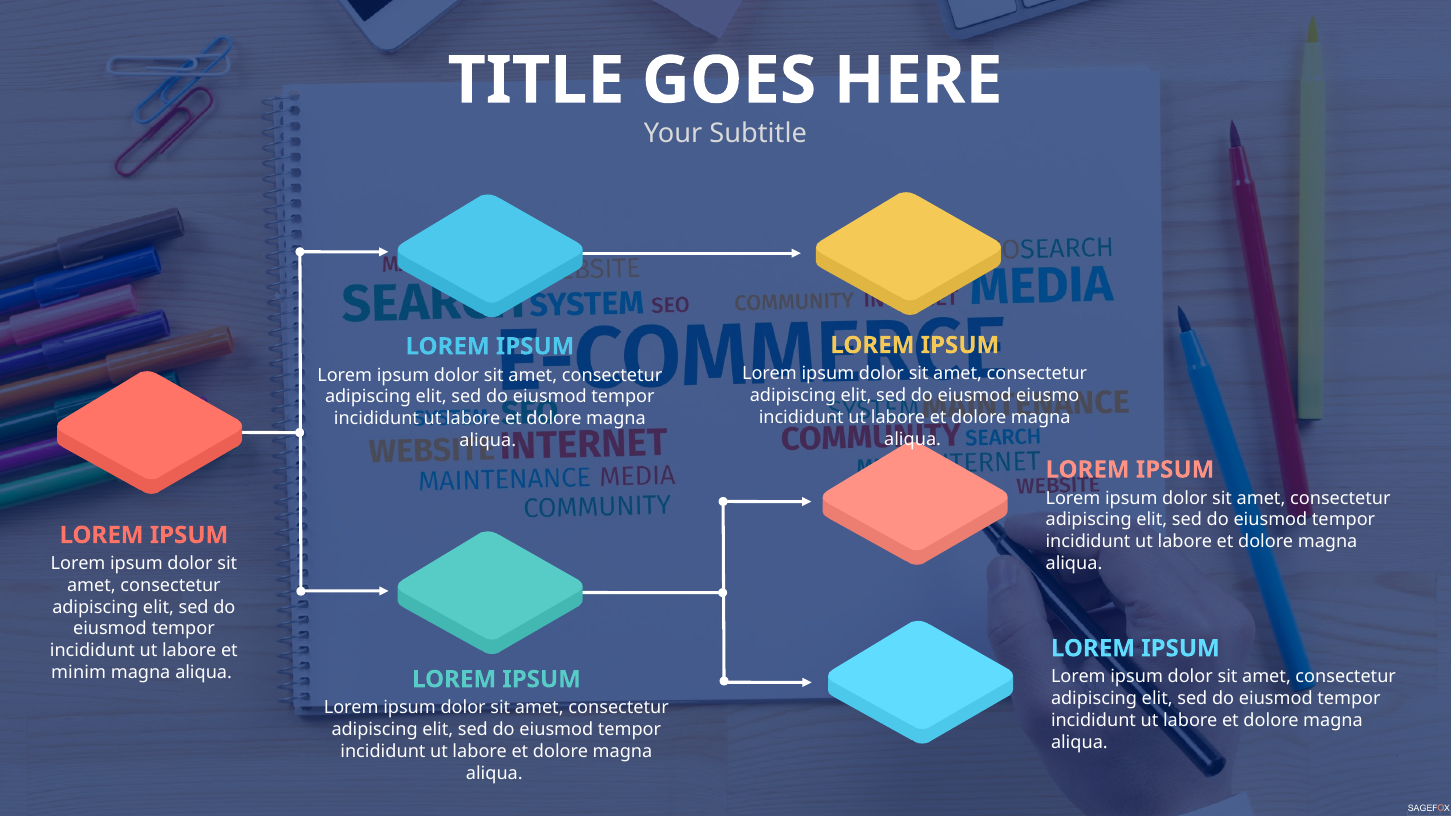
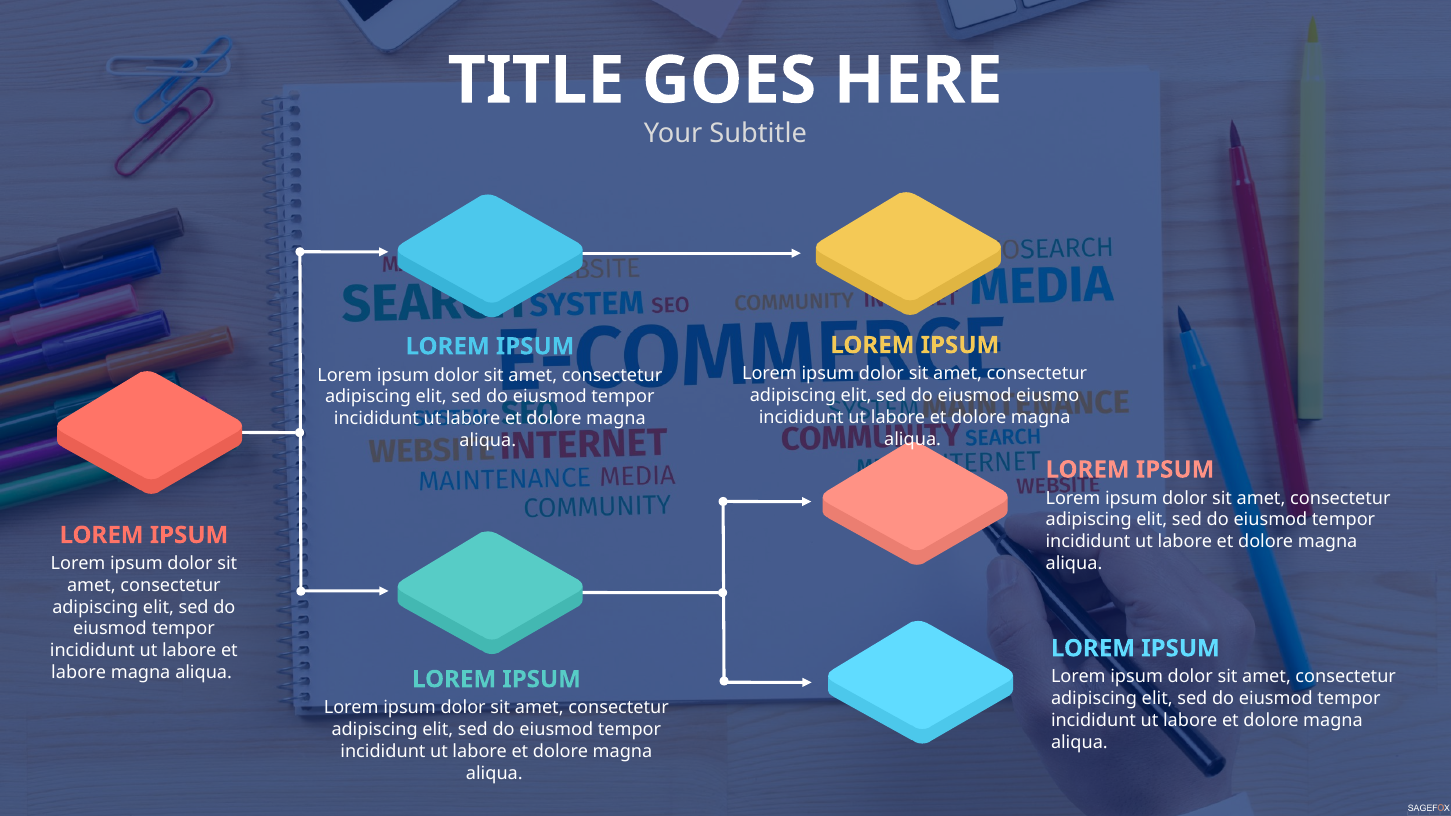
minim: minim -> labore (79, 673)
